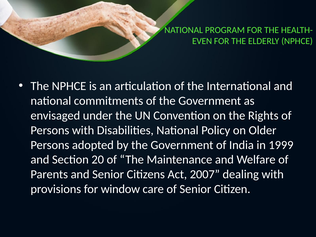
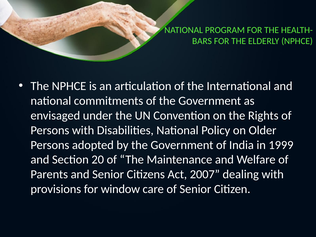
EVEN: EVEN -> BARS (202, 41)
